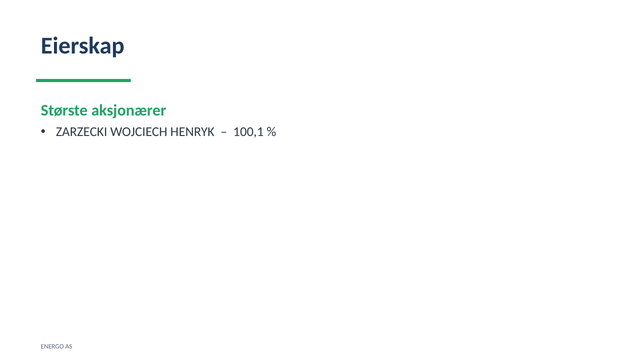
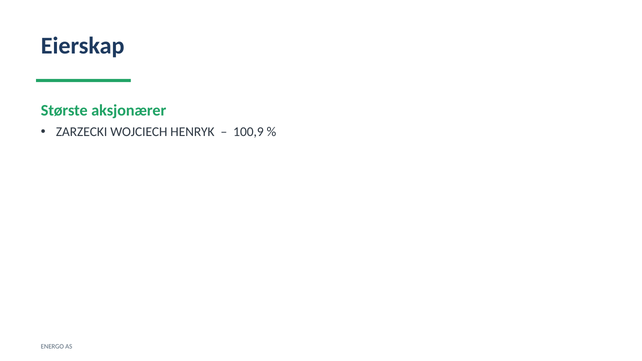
100,1: 100,1 -> 100,9 (248, 132)
